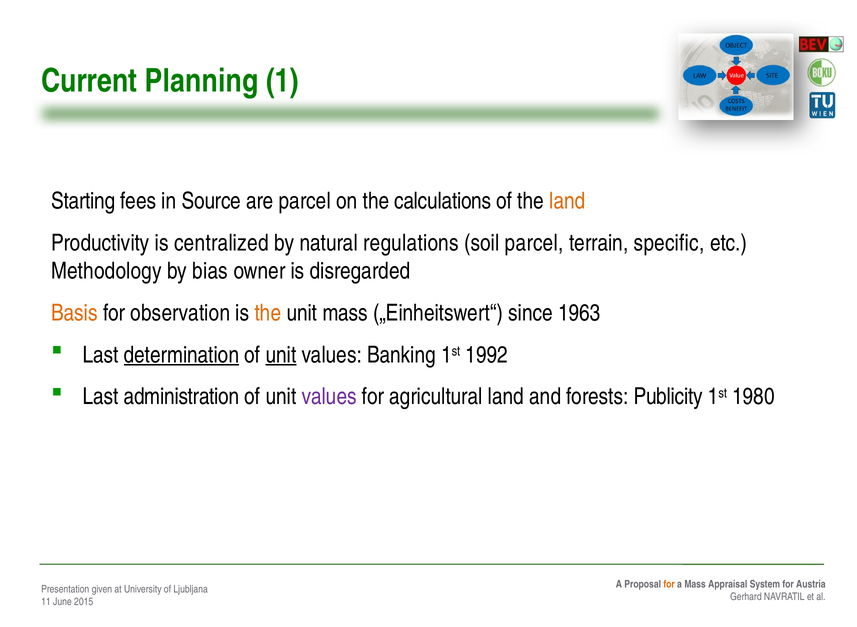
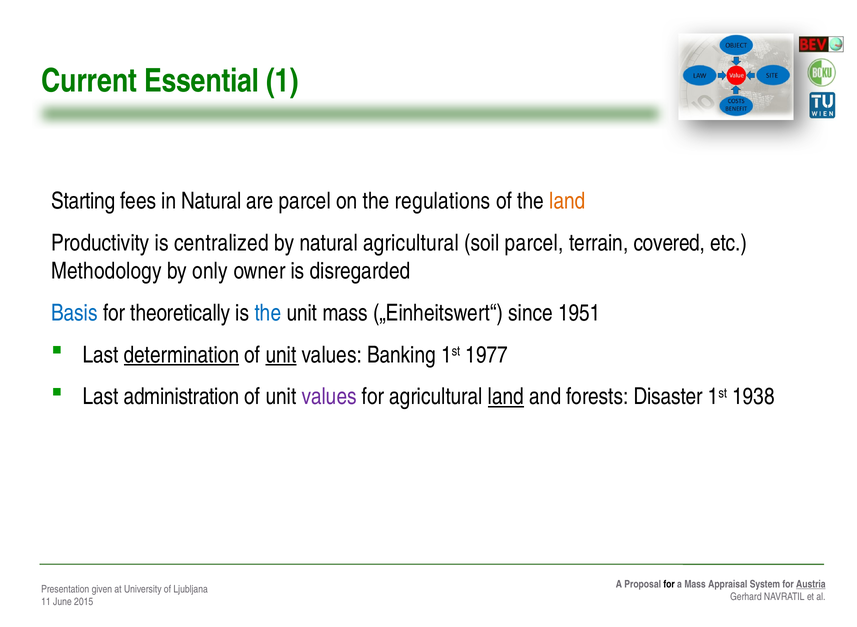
Planning: Planning -> Essential (202, 81)
in Source: Source -> Natural (211, 201)
calculations: calculations -> regulations (443, 201)
natural regulations: regulations -> agricultural (411, 243)
specific: specific -> covered (669, 243)
bias: bias -> only (210, 271)
Basis colour: orange -> blue (74, 313)
observation: observation -> theoretically (180, 313)
the colour: orange -> blue (268, 313)
1963: 1963 -> 1951 (579, 313)
1992: 1992 -> 1977 (487, 354)
land underline: none -> present (506, 396)
Publicity: Publicity -> Disaster (668, 396)
1980: 1980 -> 1938 (753, 396)
for colour: orange -> black (669, 584)
Austria underline: none -> present (811, 584)
